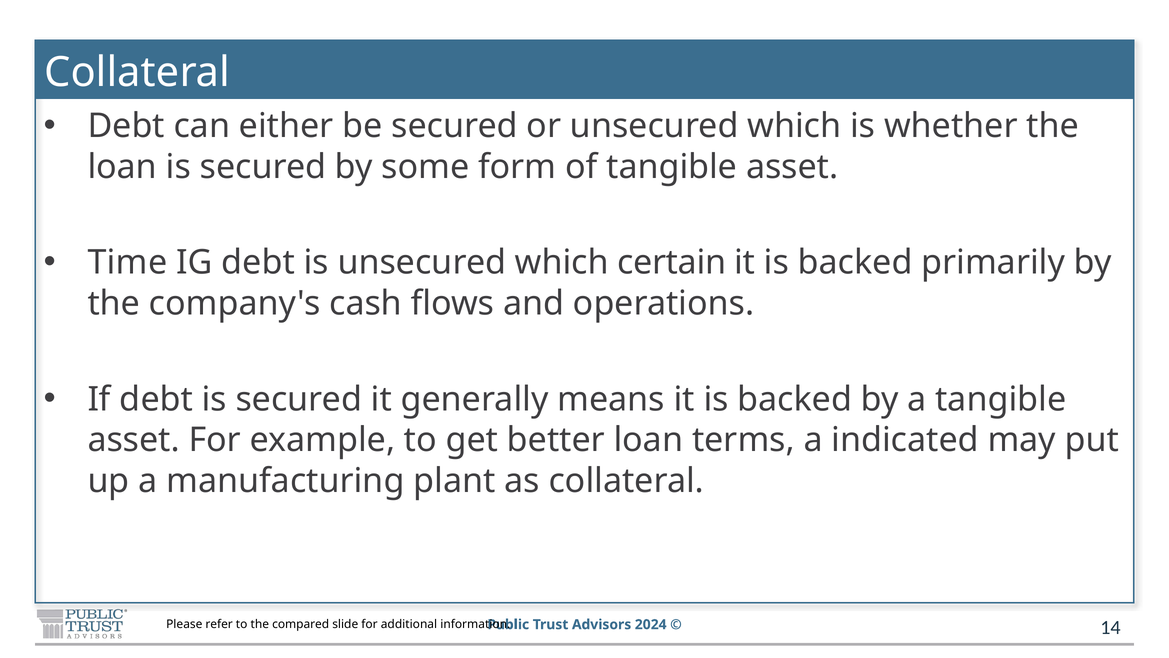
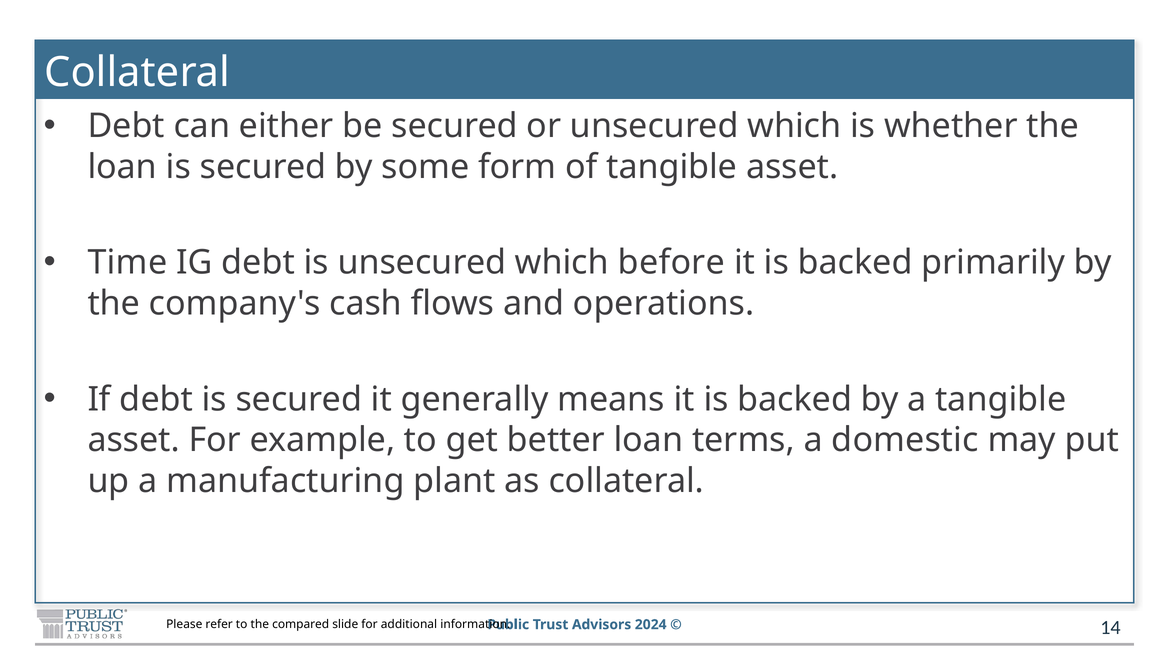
certain: certain -> before (671, 263)
indicated: indicated -> domestic (905, 440)
